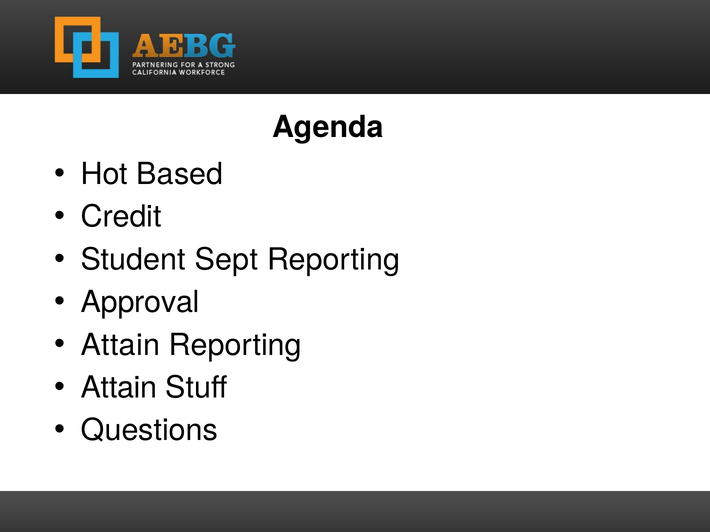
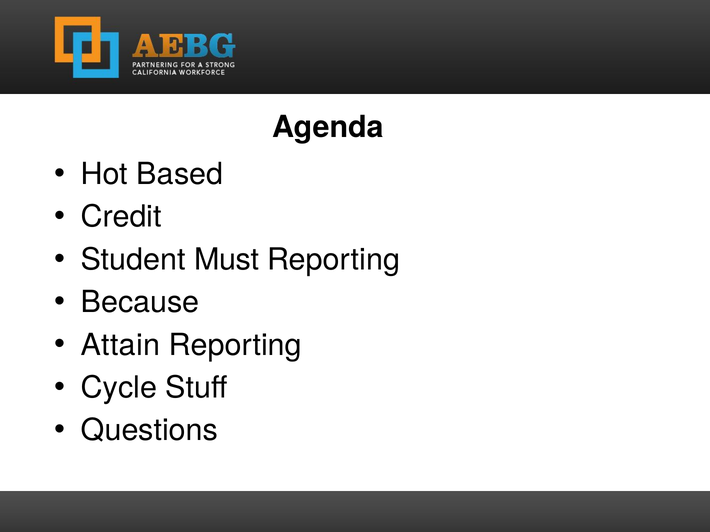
Sept: Sept -> Must (227, 260)
Approval: Approval -> Because (140, 303)
Attain: Attain -> Cycle (119, 388)
